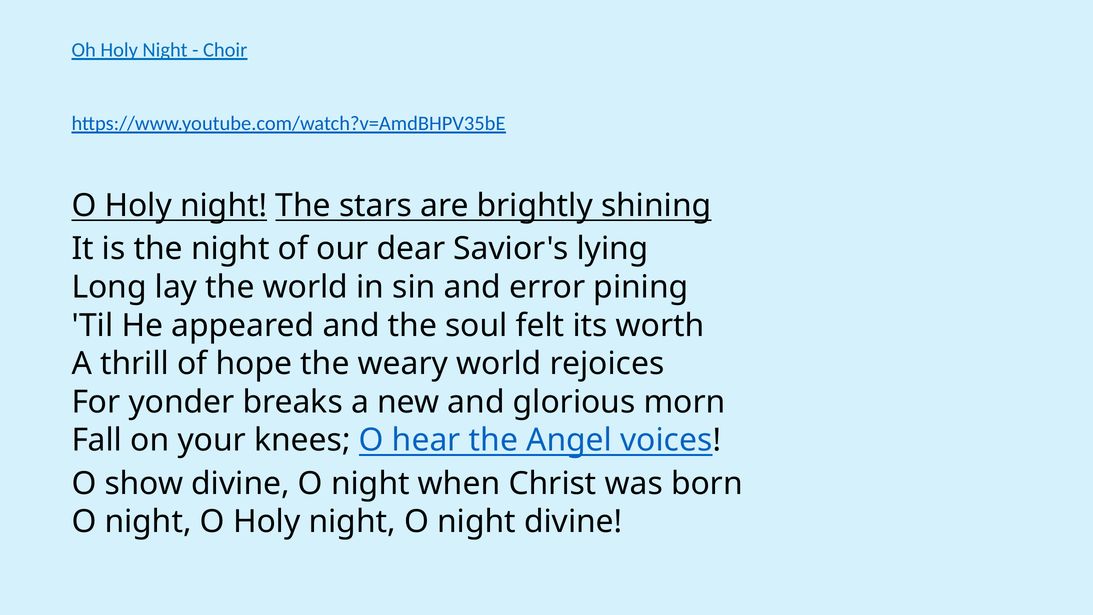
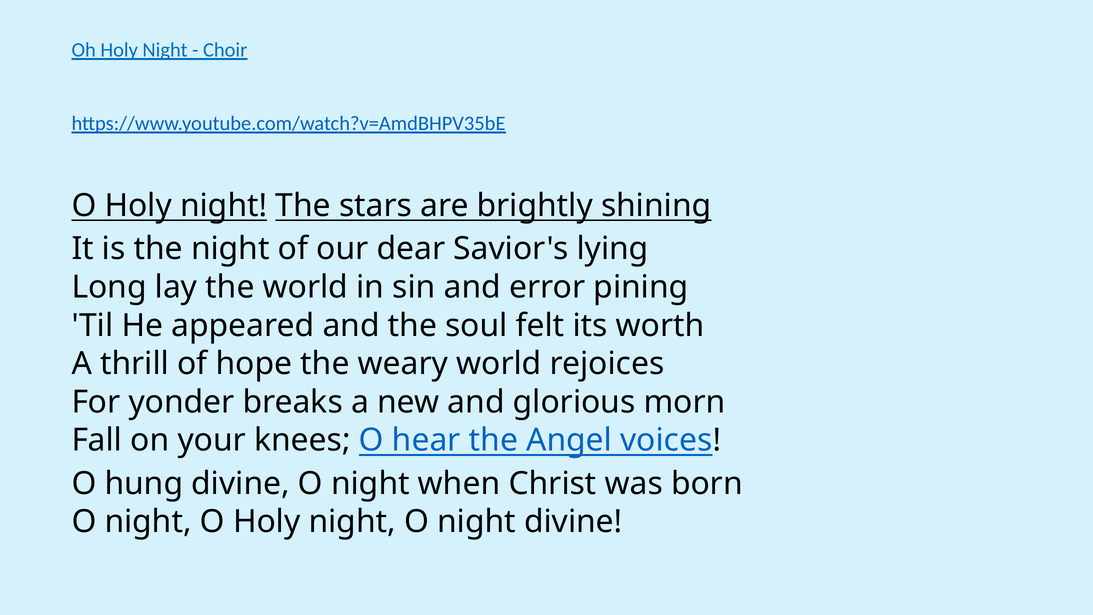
show: show -> hung (144, 484)
